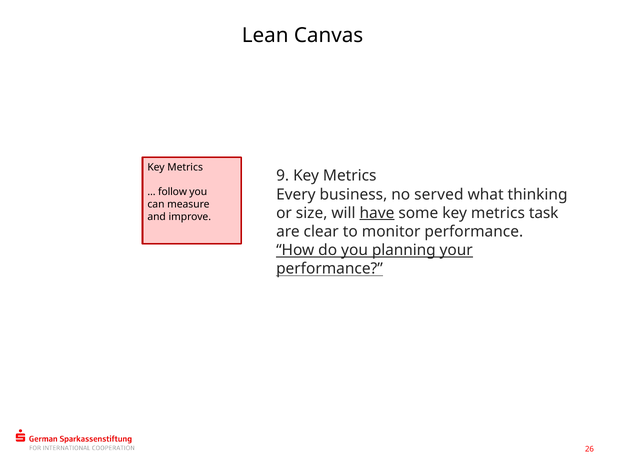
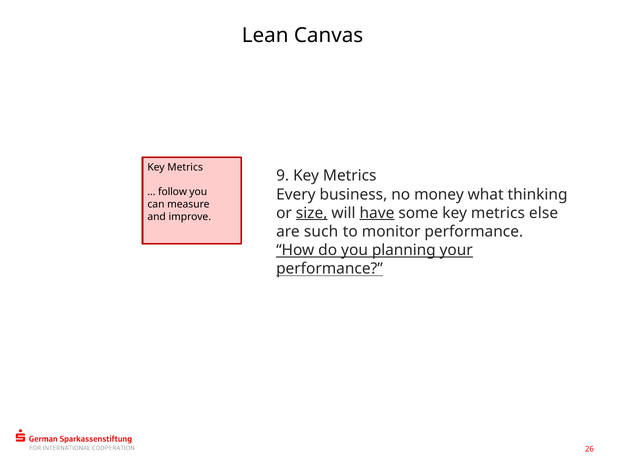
served: served -> money (439, 195)
size underline: none -> present (312, 213)
task: task -> else (544, 213)
clear: clear -> such (321, 232)
